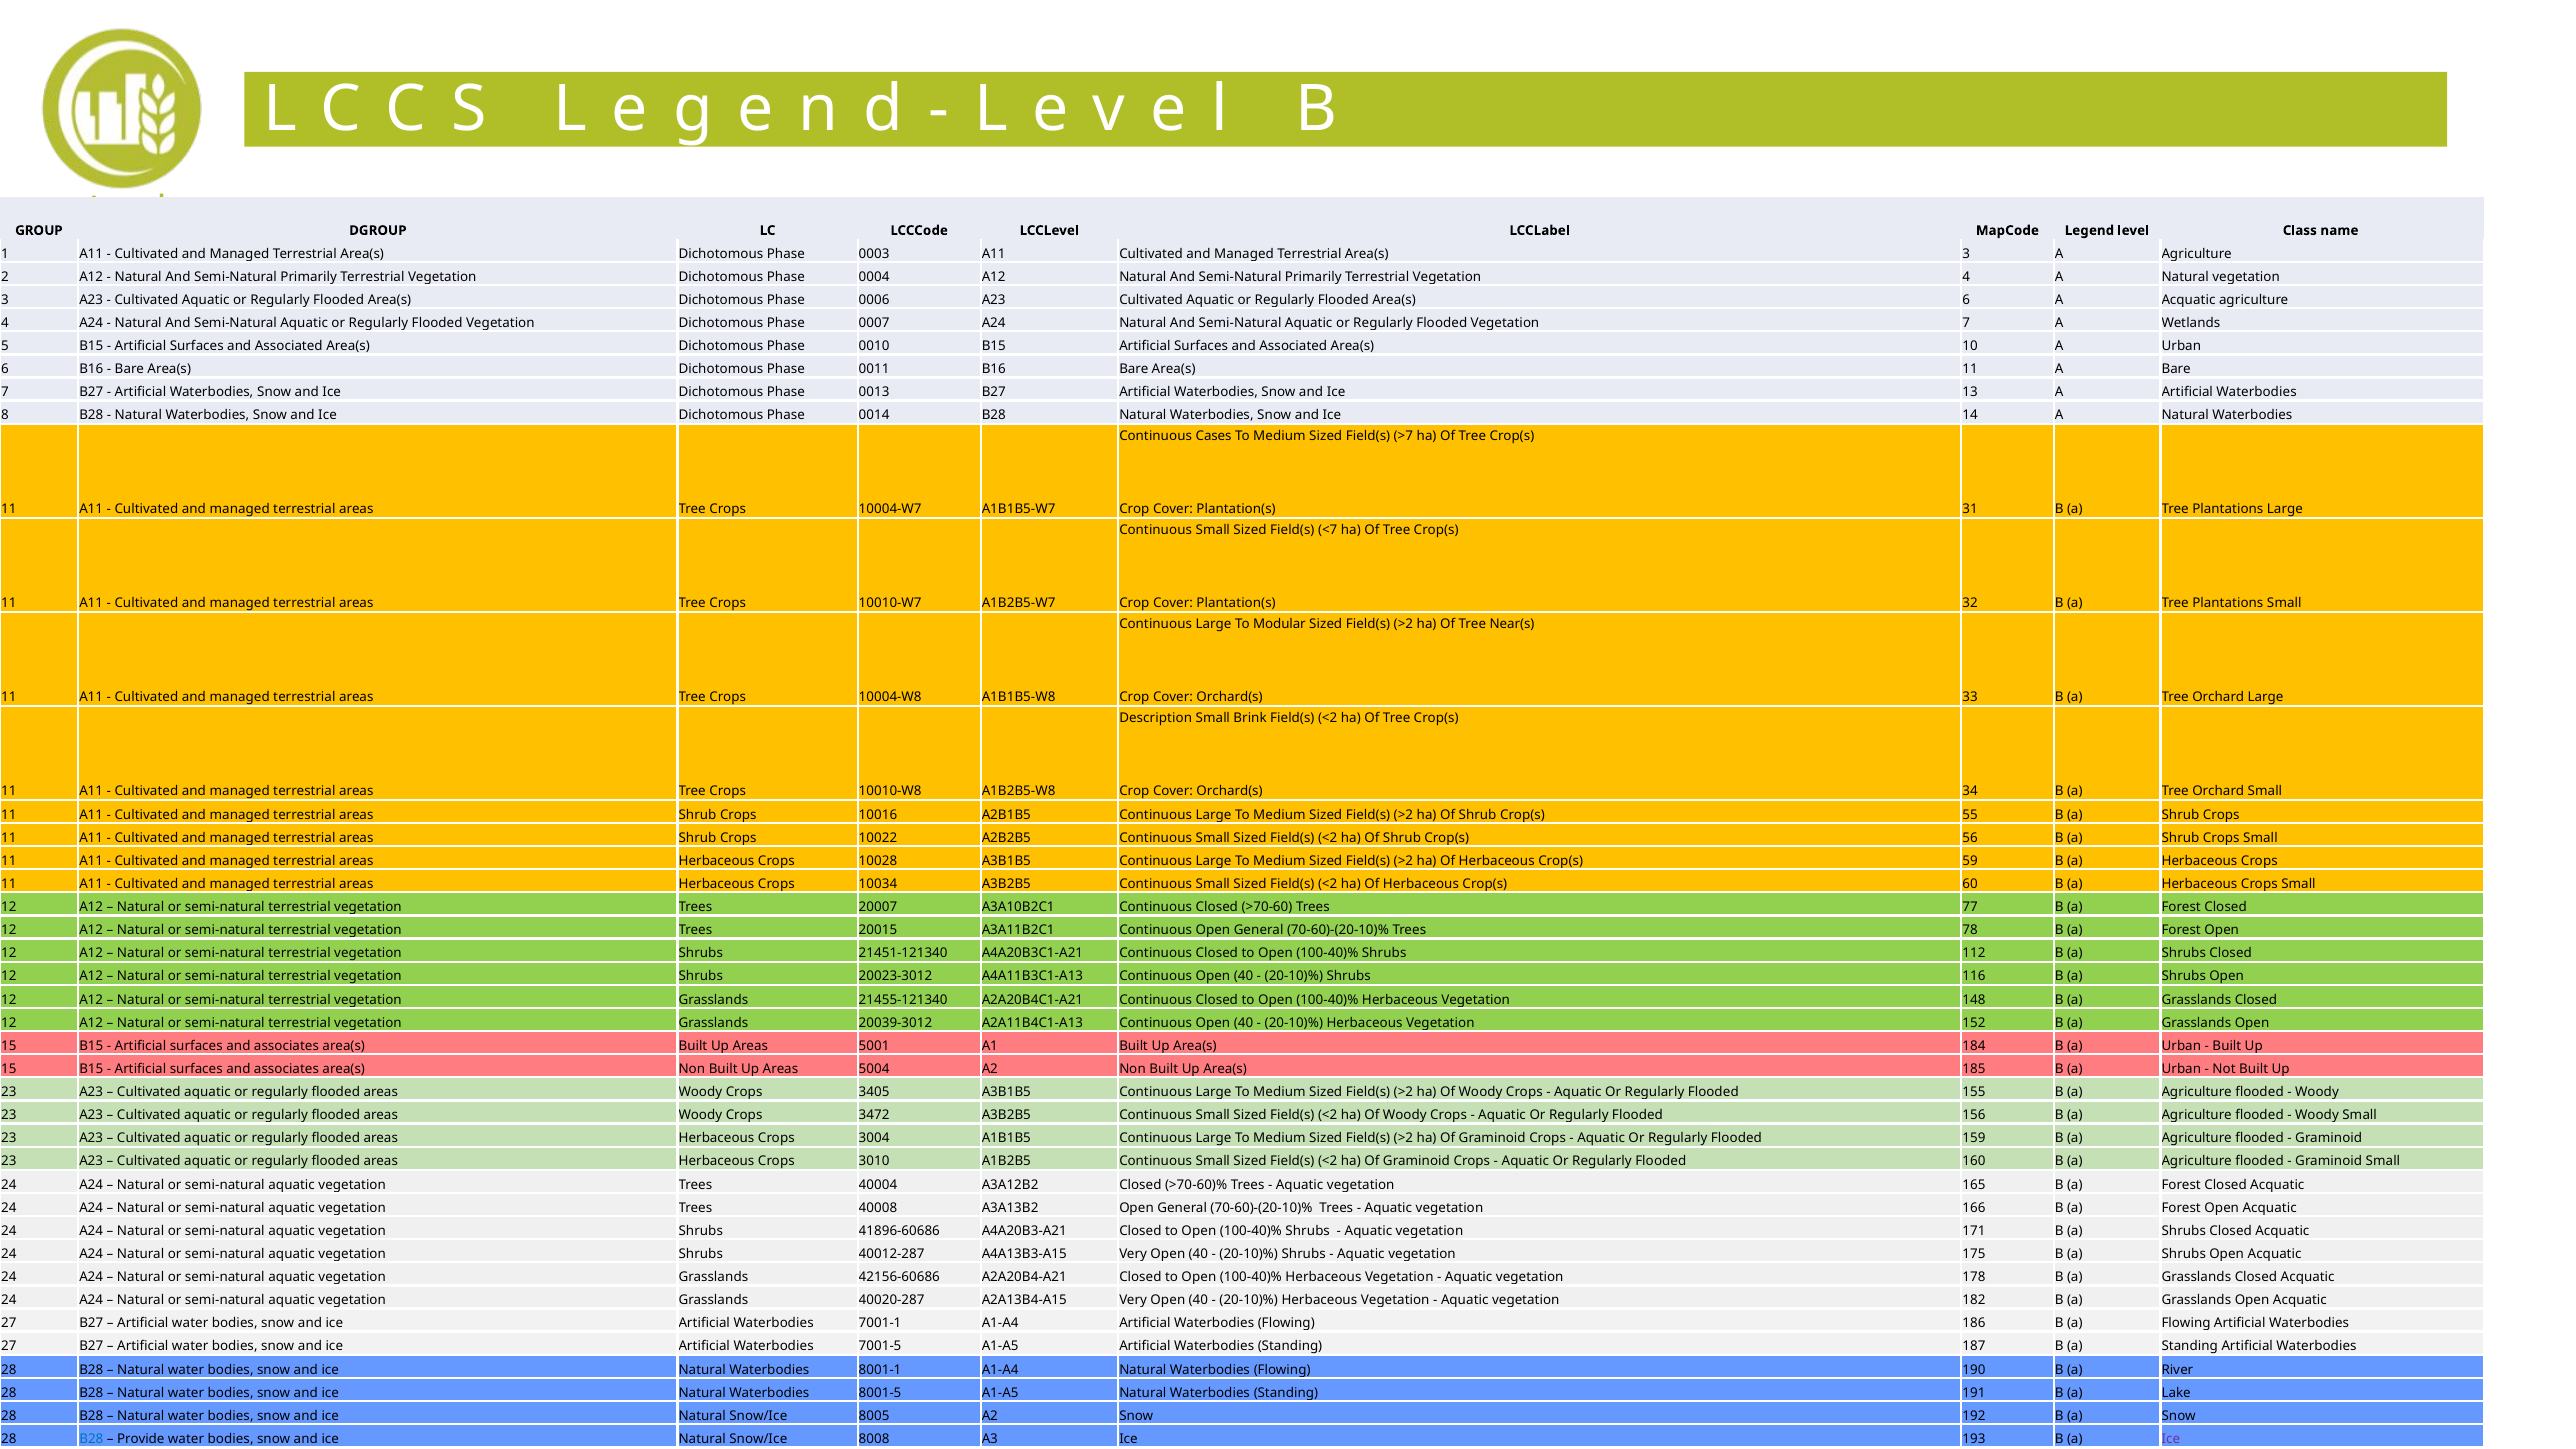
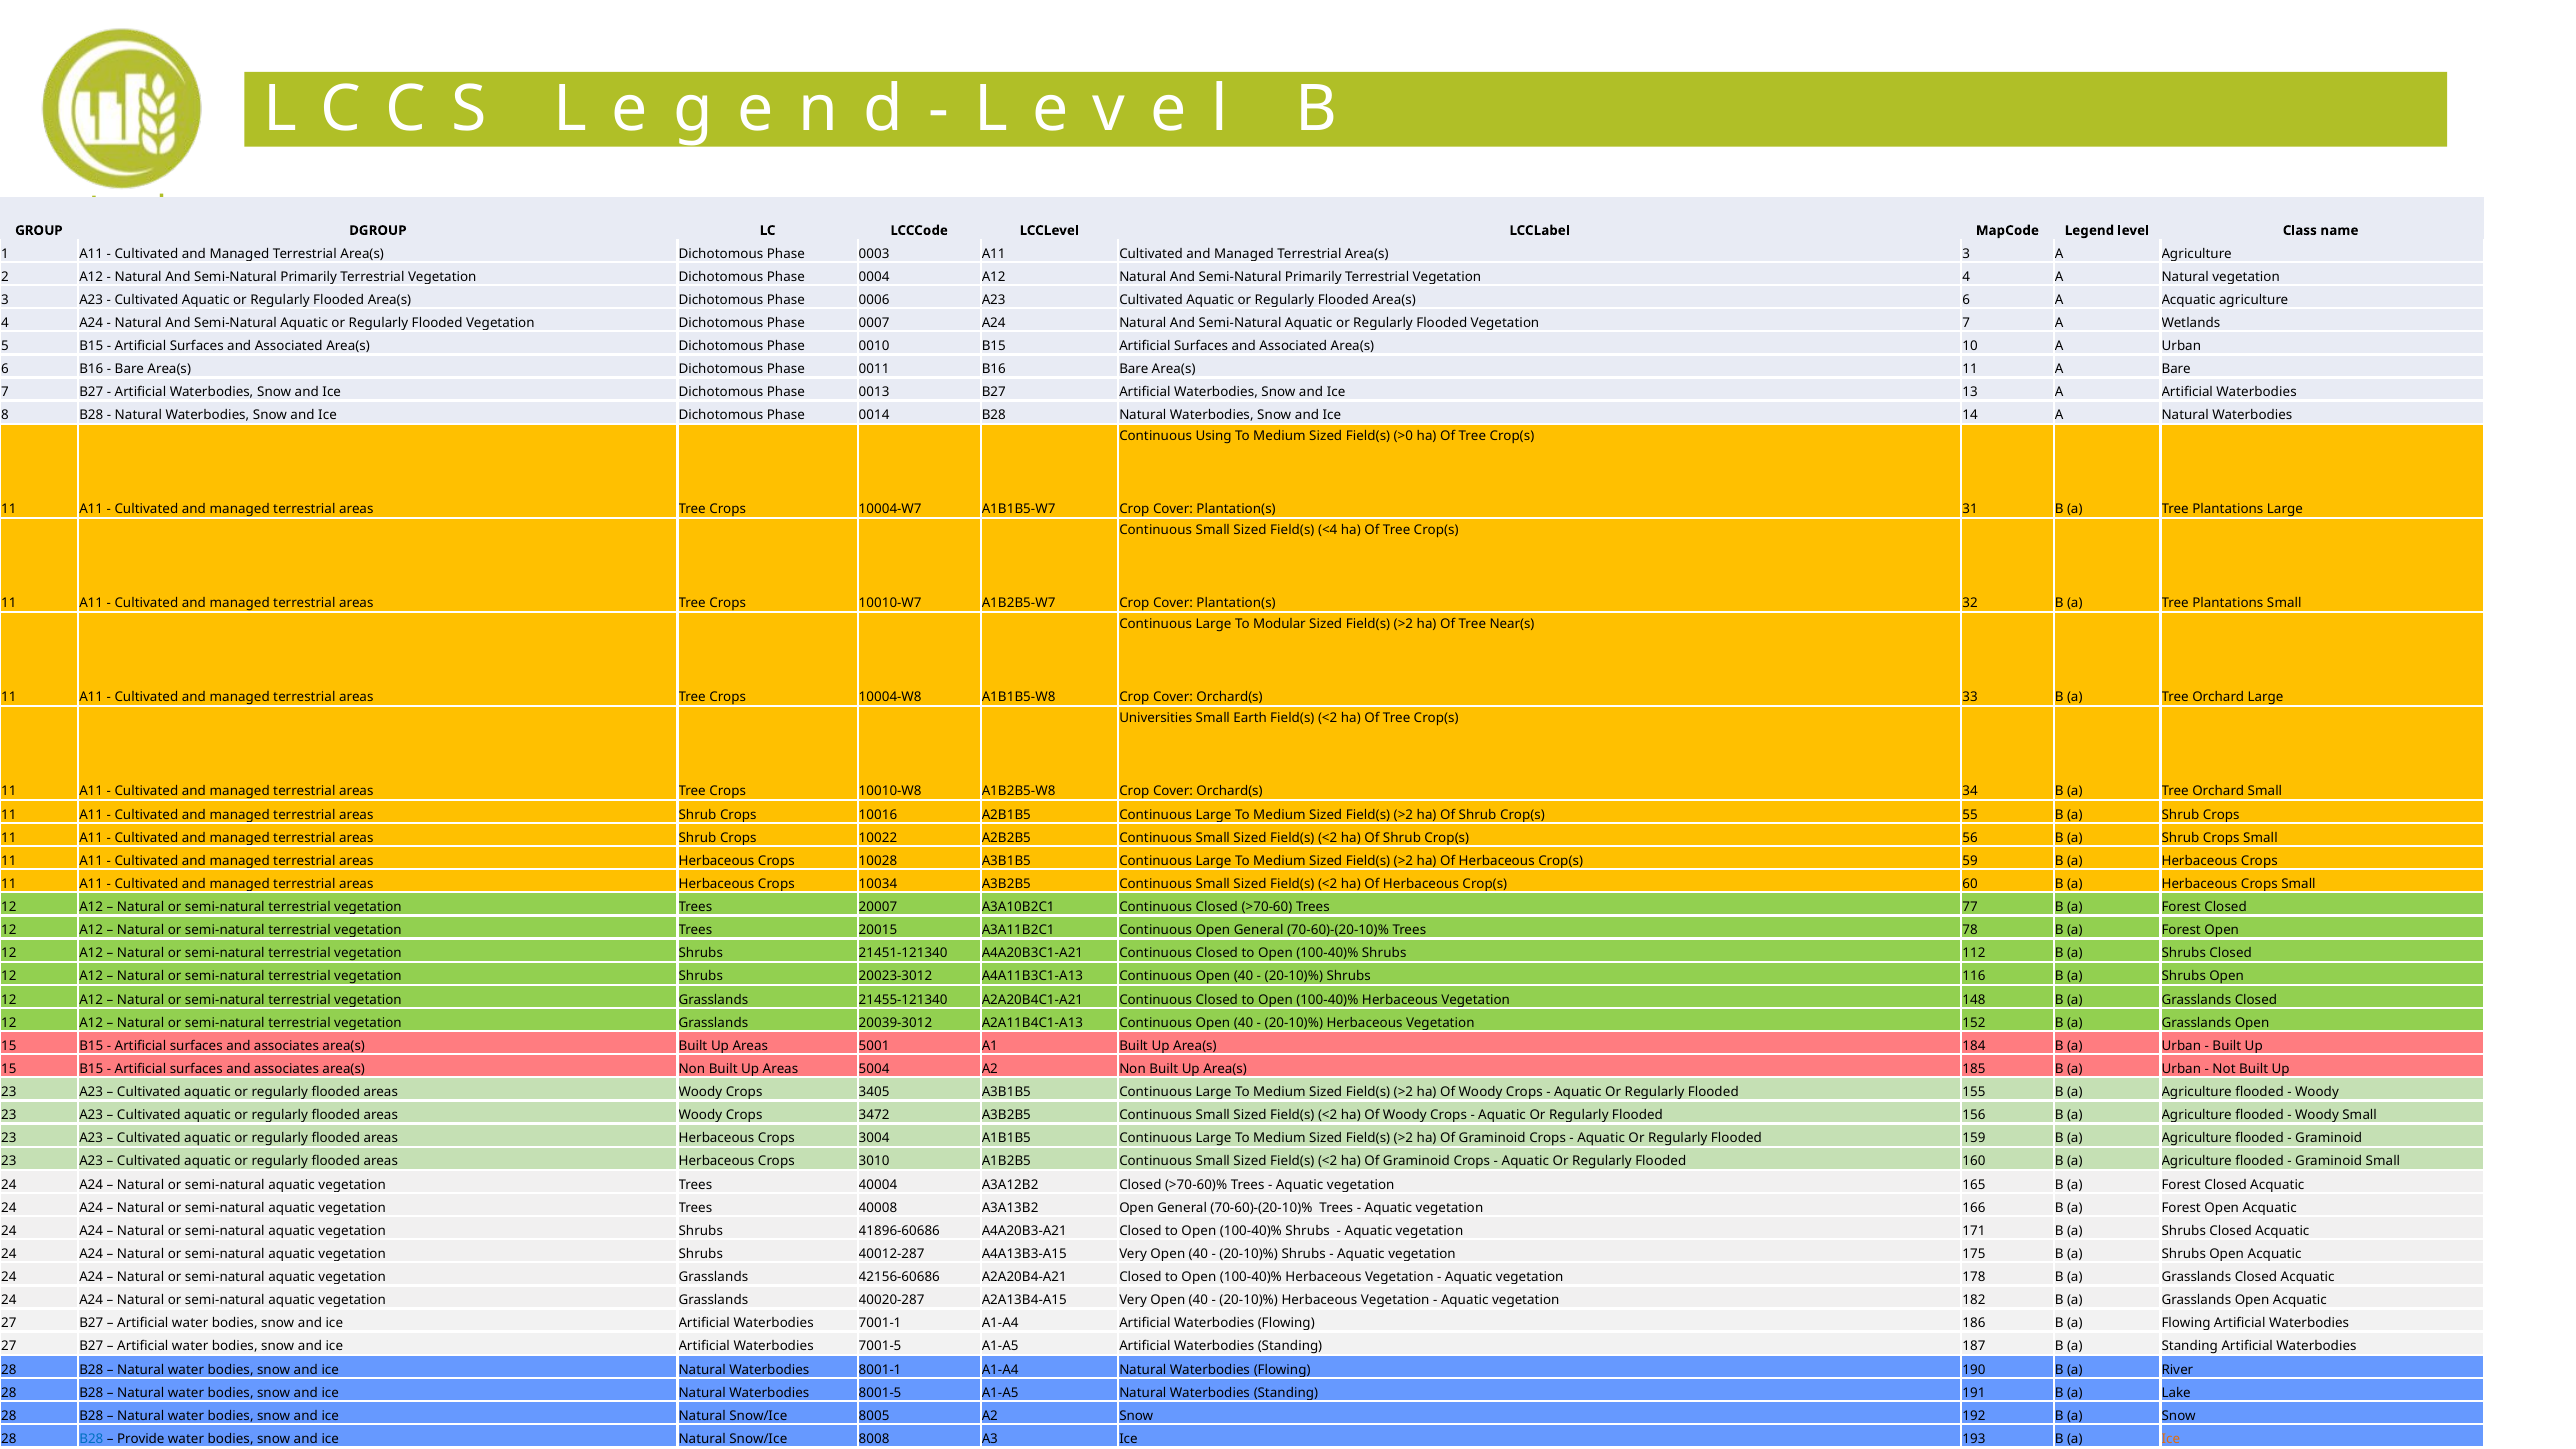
Cases: Cases -> Using (1214, 436)
>7: >7 -> >0 (1403, 436)
<7: <7 -> <4 (1328, 530)
Description: Description -> Universities (1156, 718)
Brink: Brink -> Earth (1250, 718)
Ice colour: purple -> orange (2171, 1439)
